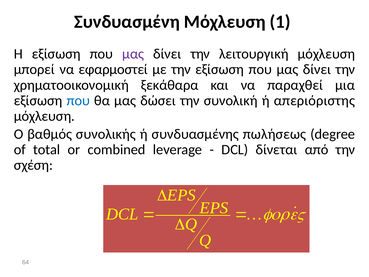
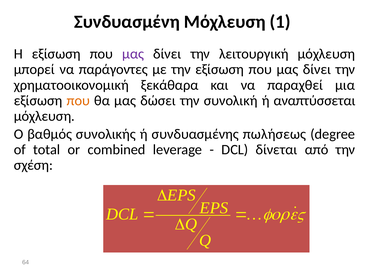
εφαρμοστεί: εφαρμοστεί -> παράγοντες (113, 69)
που colour: blue -> orange (78, 100)
απεριόριστης: απεριόριστης -> αναπτύσσεται (315, 100)
